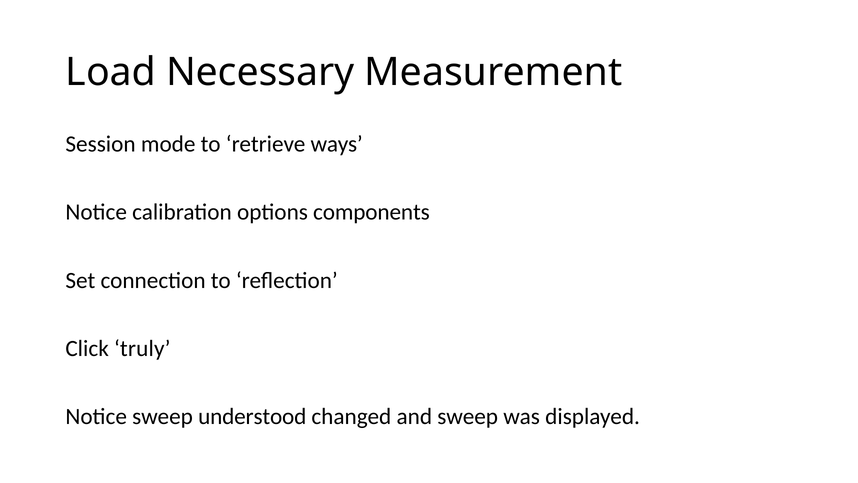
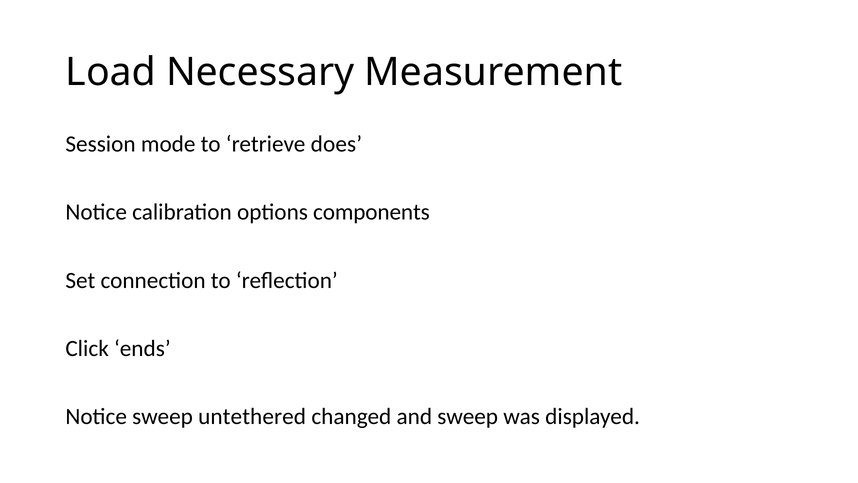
ways: ways -> does (336, 144)
truly: truly -> ends (142, 348)
understood: understood -> untethered (252, 416)
